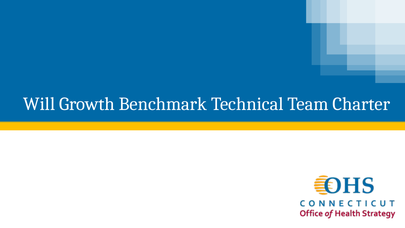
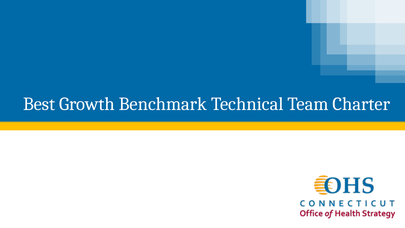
Will: Will -> Best (39, 104)
